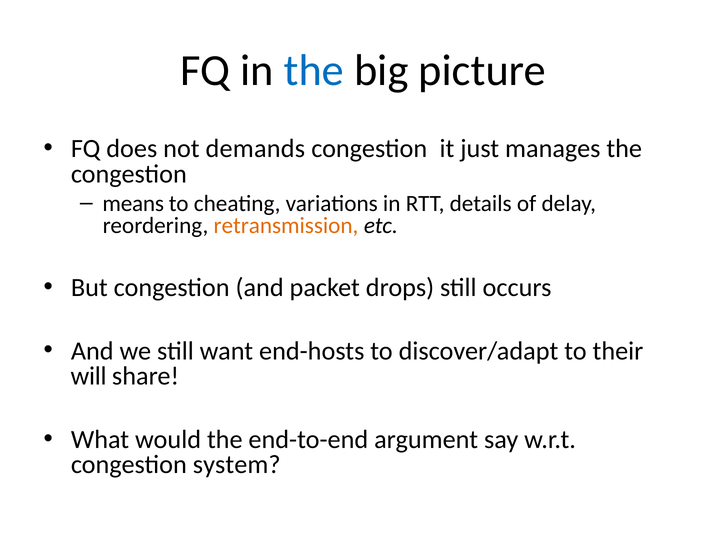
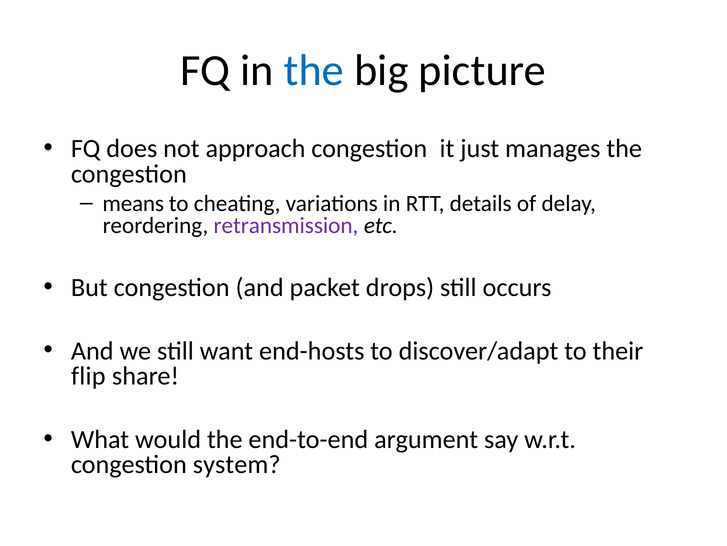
demands: demands -> approach (255, 148)
retransmission colour: orange -> purple (286, 225)
will: will -> flip (88, 376)
